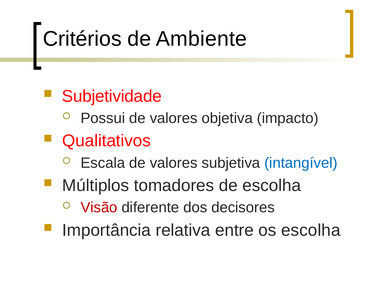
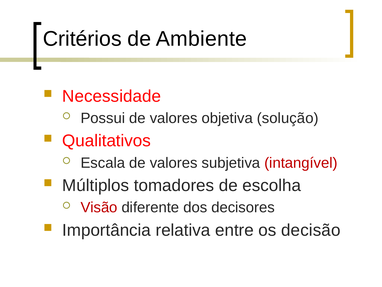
Subjetividade: Subjetividade -> Necessidade (112, 96)
impacto: impacto -> solução (288, 118)
intangível colour: blue -> red (301, 163)
os escolha: escolha -> decisão (311, 230)
